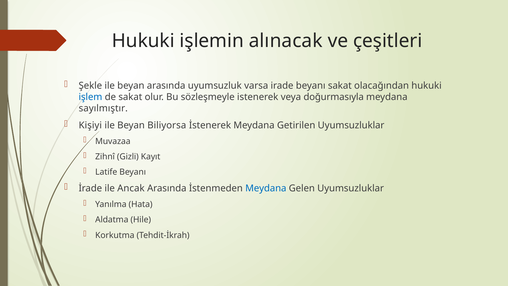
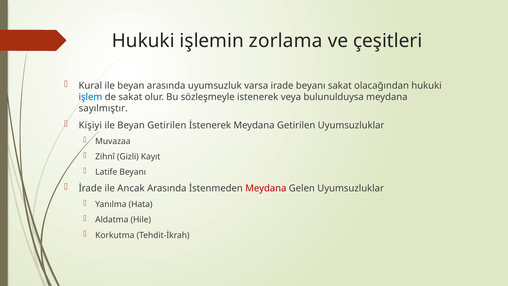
alınacak: alınacak -> zorlama (286, 41)
Şekle: Şekle -> Kural (90, 86)
doğurmasıyla: doğurmasıyla -> bulunulduysa (334, 97)
Beyan Biliyorsa: Biliyorsa -> Getirilen (167, 125)
Meydana colour: blue -> red (266, 188)
